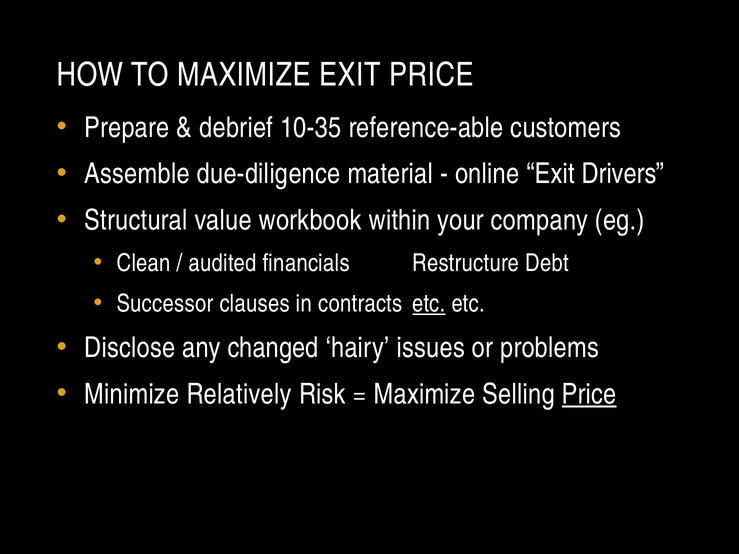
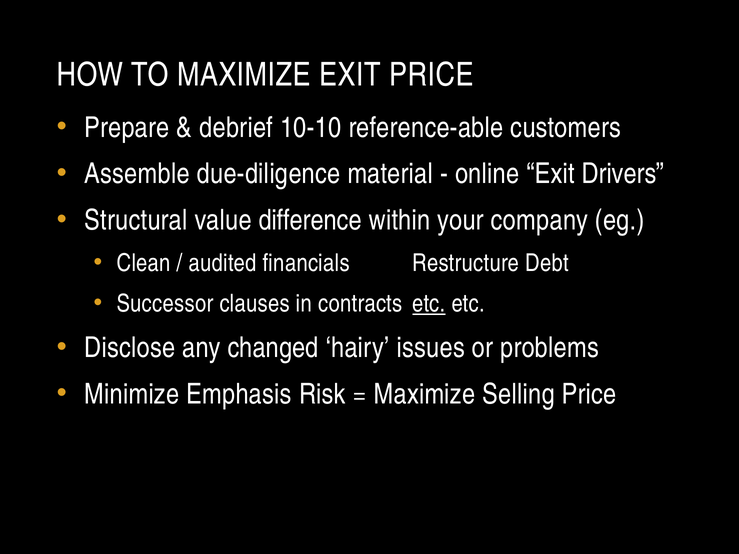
10-35: 10-35 -> 10-10 (311, 128)
workbook: workbook -> difference (310, 220)
Relatively: Relatively -> Emphasis (239, 394)
Price underline: present -> none (589, 394)
